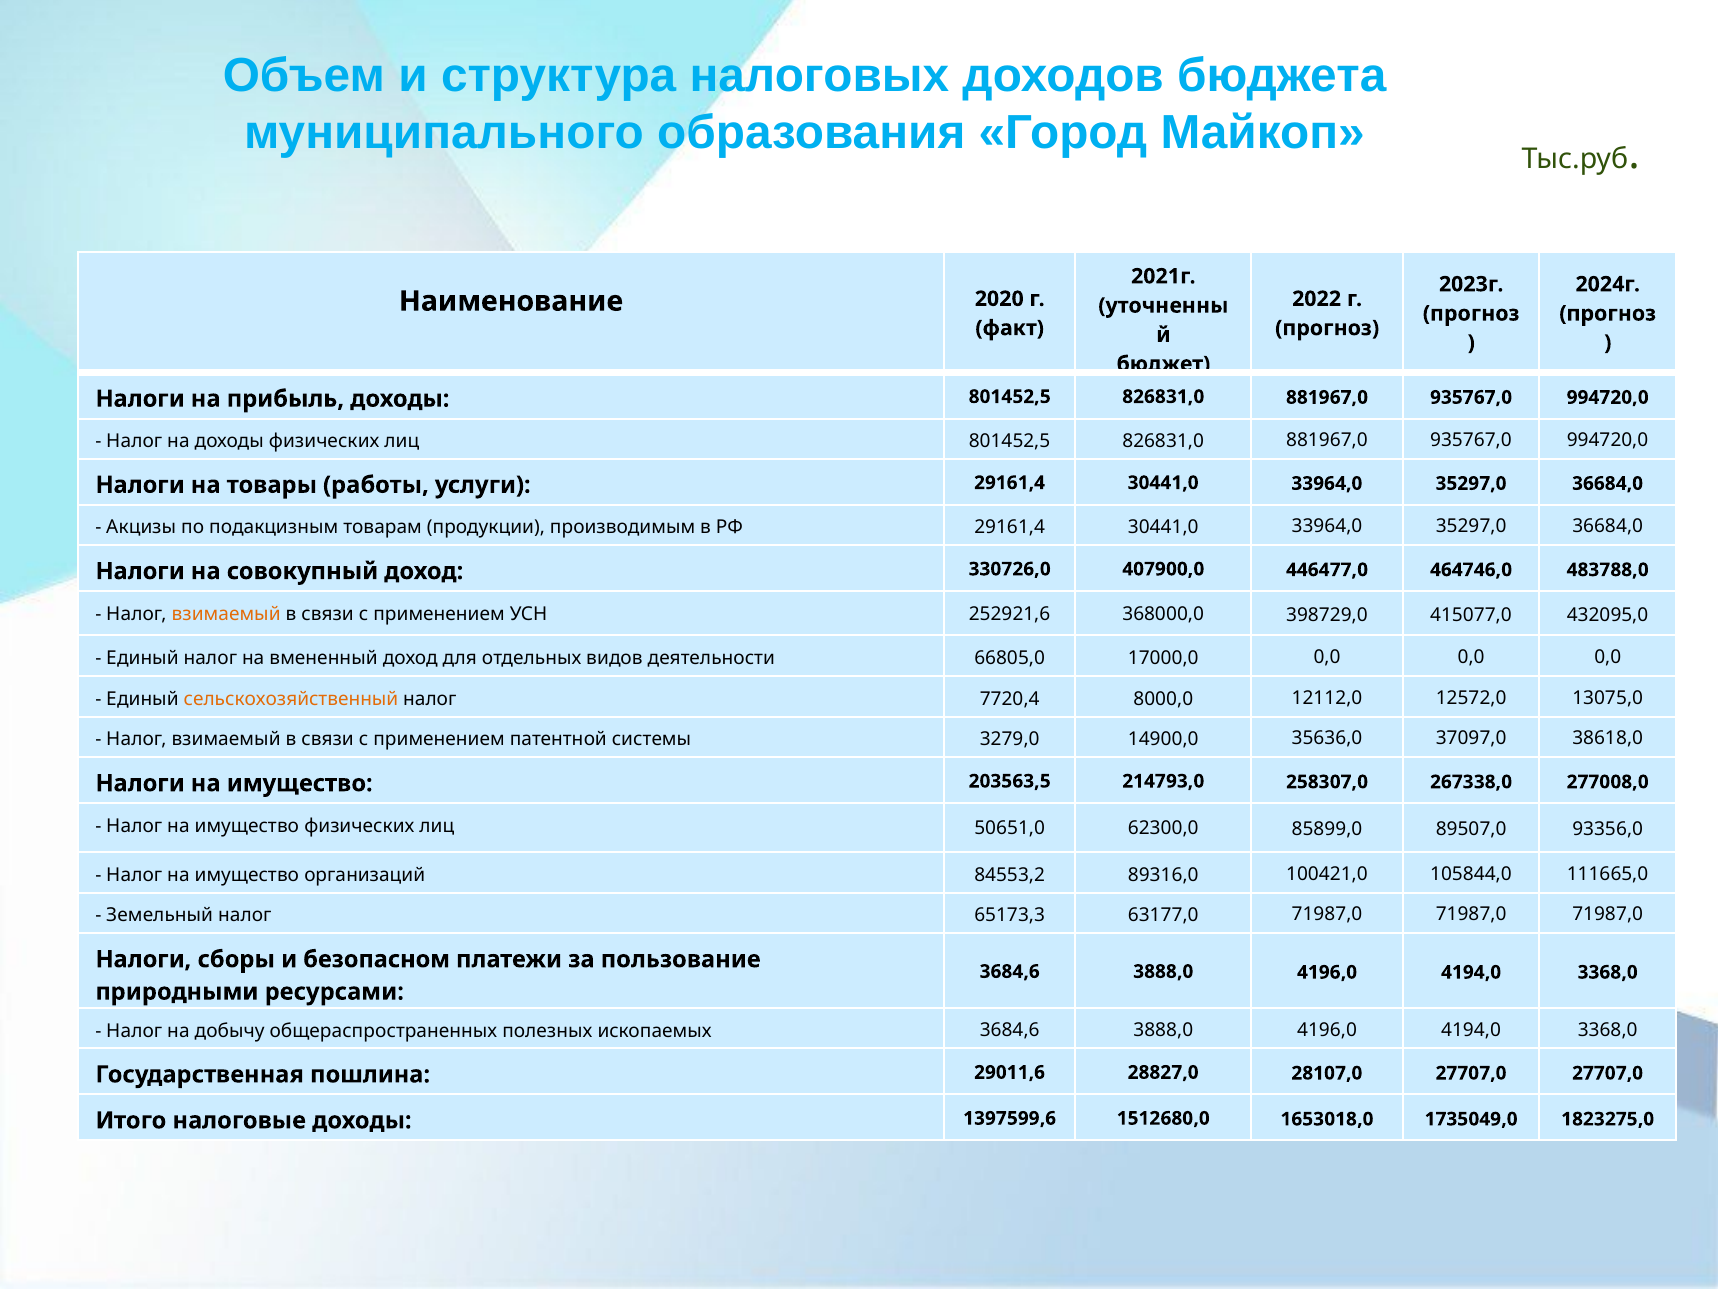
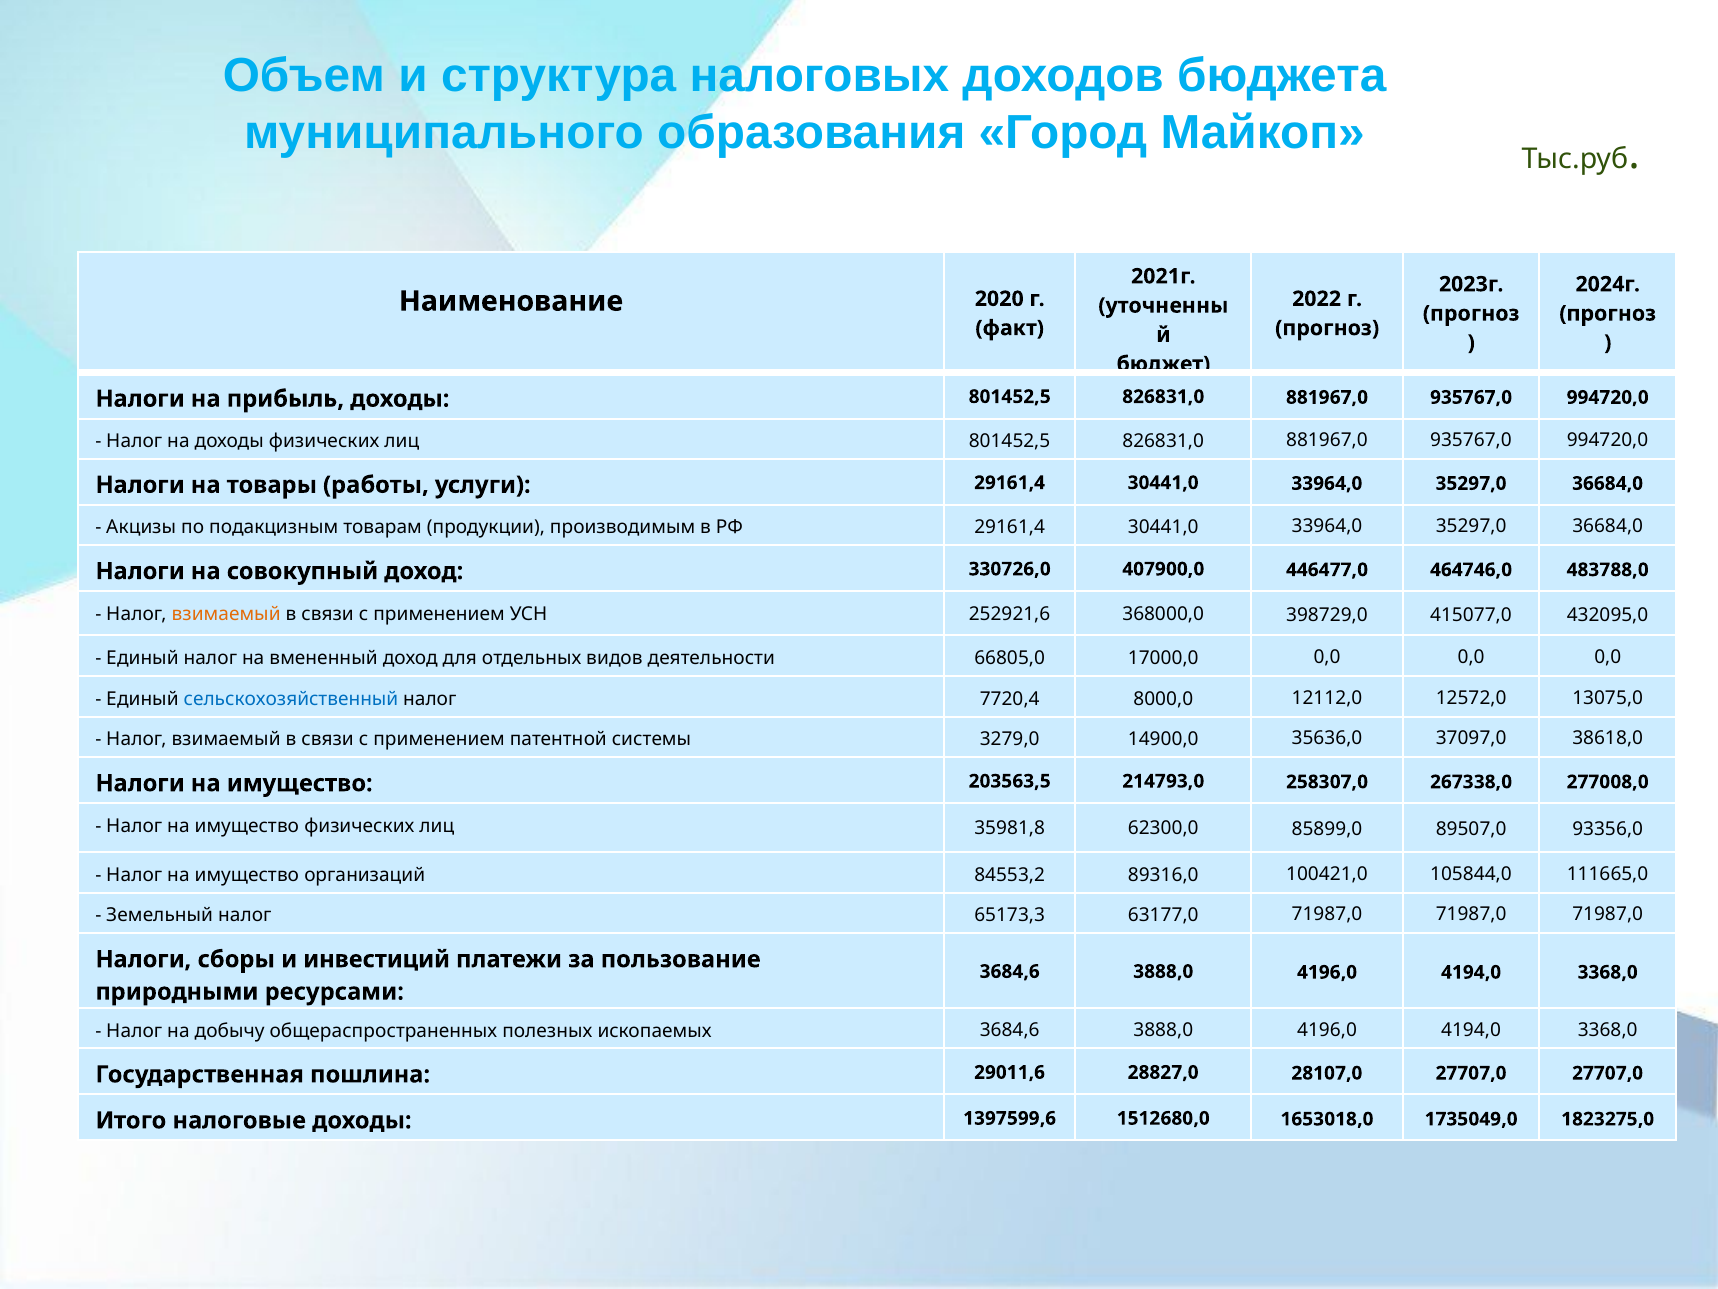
сельскохозяйственный colour: orange -> blue (291, 699)
50651,0: 50651,0 -> 35981,8 (1010, 828)
безопасном: безопасном -> инвестиций (377, 959)
